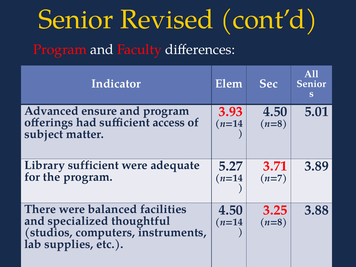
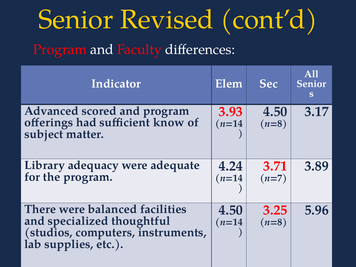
ensure: ensure -> scored (99, 111)
5.01: 5.01 -> 3.17 (317, 112)
access: access -> know (169, 123)
Library sufficient: sufficient -> adequacy (93, 165)
5.27: 5.27 -> 4.24 (231, 166)
3.88: 3.88 -> 5.96 (317, 210)
